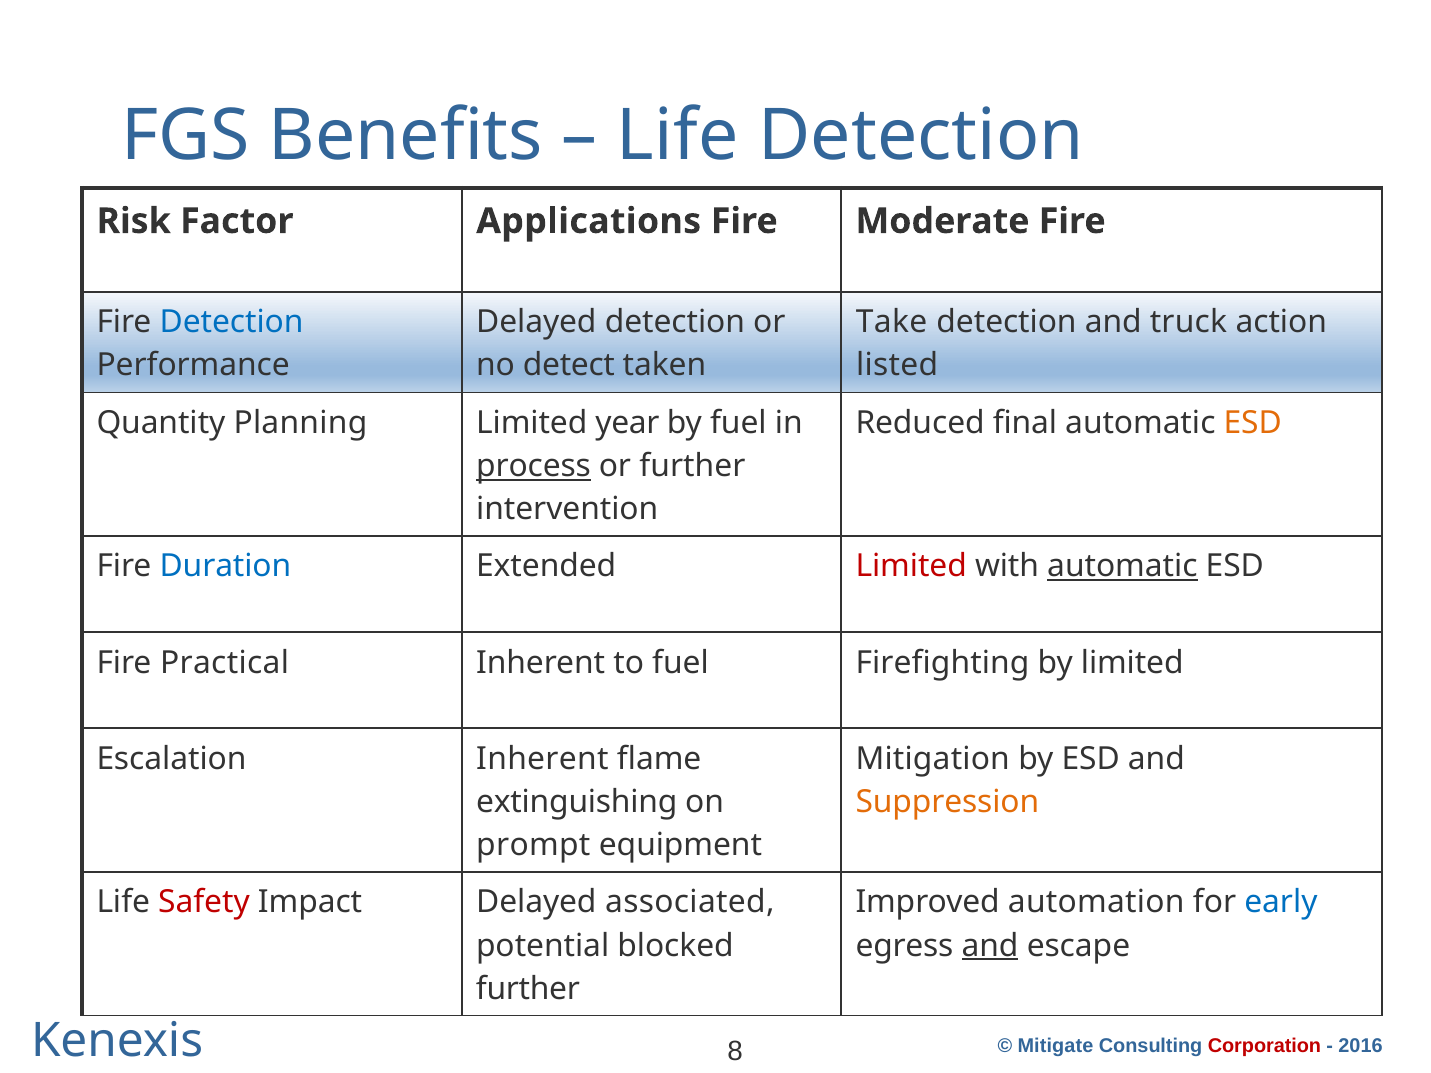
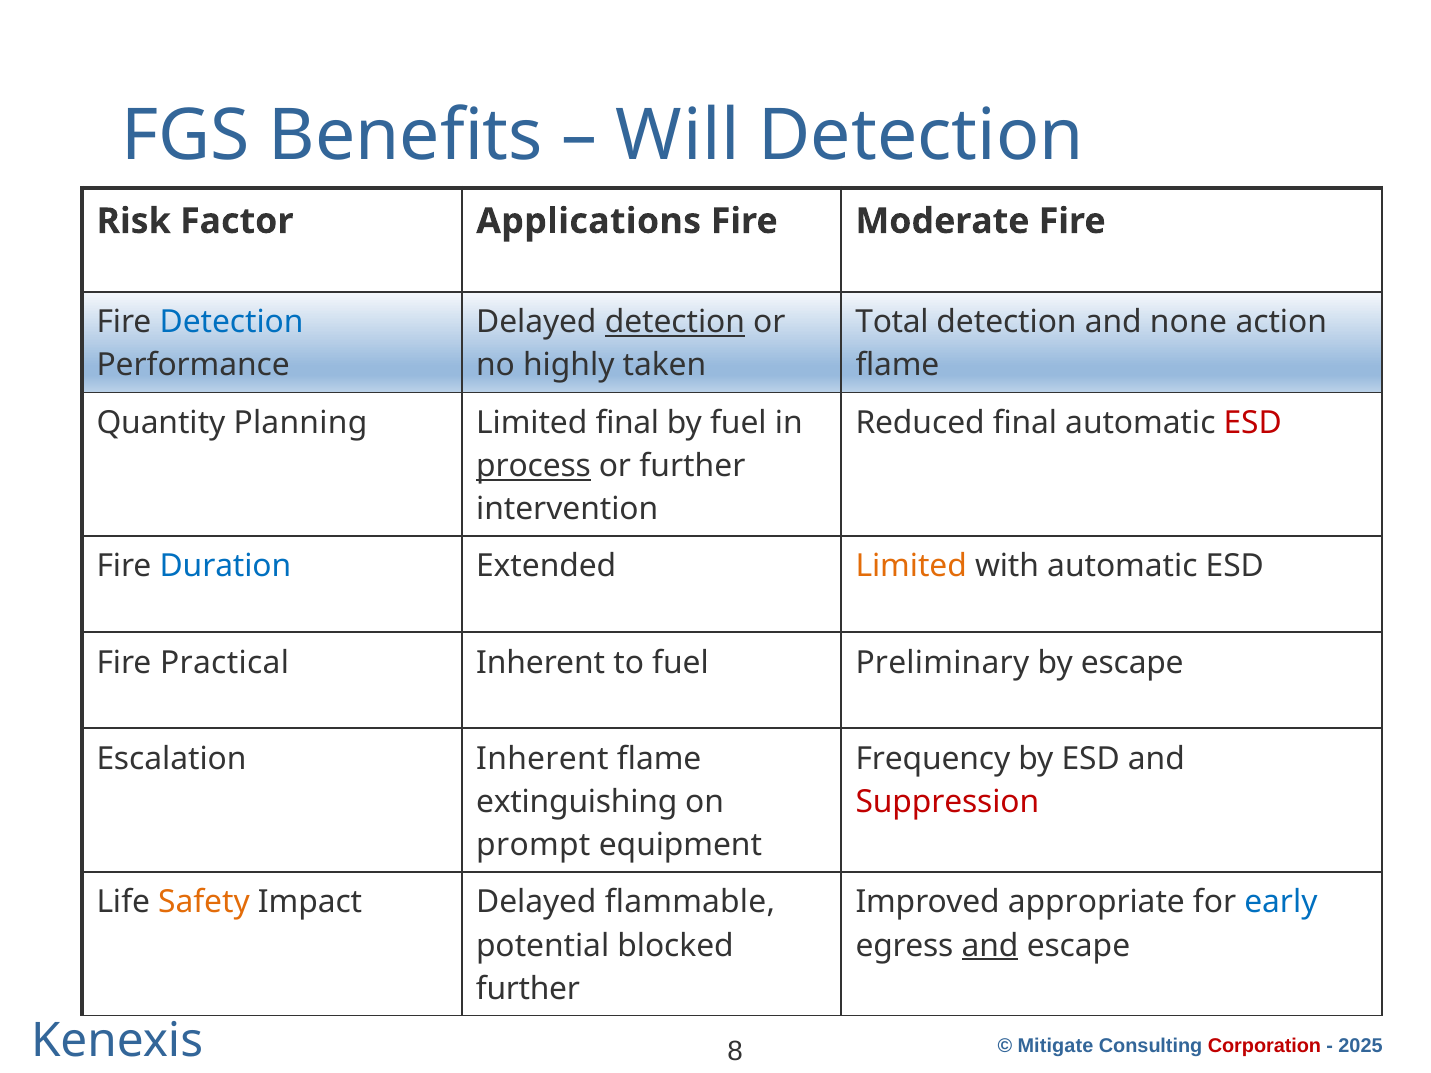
Life: Life -> Will (678, 136)
detection underline: none -> present (675, 322)
Take: Take -> Total (892, 322)
truck: truck -> none (1188, 322)
detect: detect -> highly (569, 366)
listed: listed -> flame (897, 366)
Limited year: year -> final (627, 423)
ESD colour: orange -> red (1253, 423)
Limited colour: red -> orange (911, 567)
automatic underline: present -> none (1122, 567)
Firefighting: Firefighting -> Preliminary (942, 663)
by limited: limited -> escape (1132, 663)
Mitigation: Mitigation -> Frequency (933, 759)
Suppression colour: orange -> red (947, 802)
Safety colour: red -> orange (204, 903)
associated: associated -> flammable (690, 903)
automation: automation -> appropriate (1096, 903)
2016: 2016 -> 2025 (1361, 1046)
